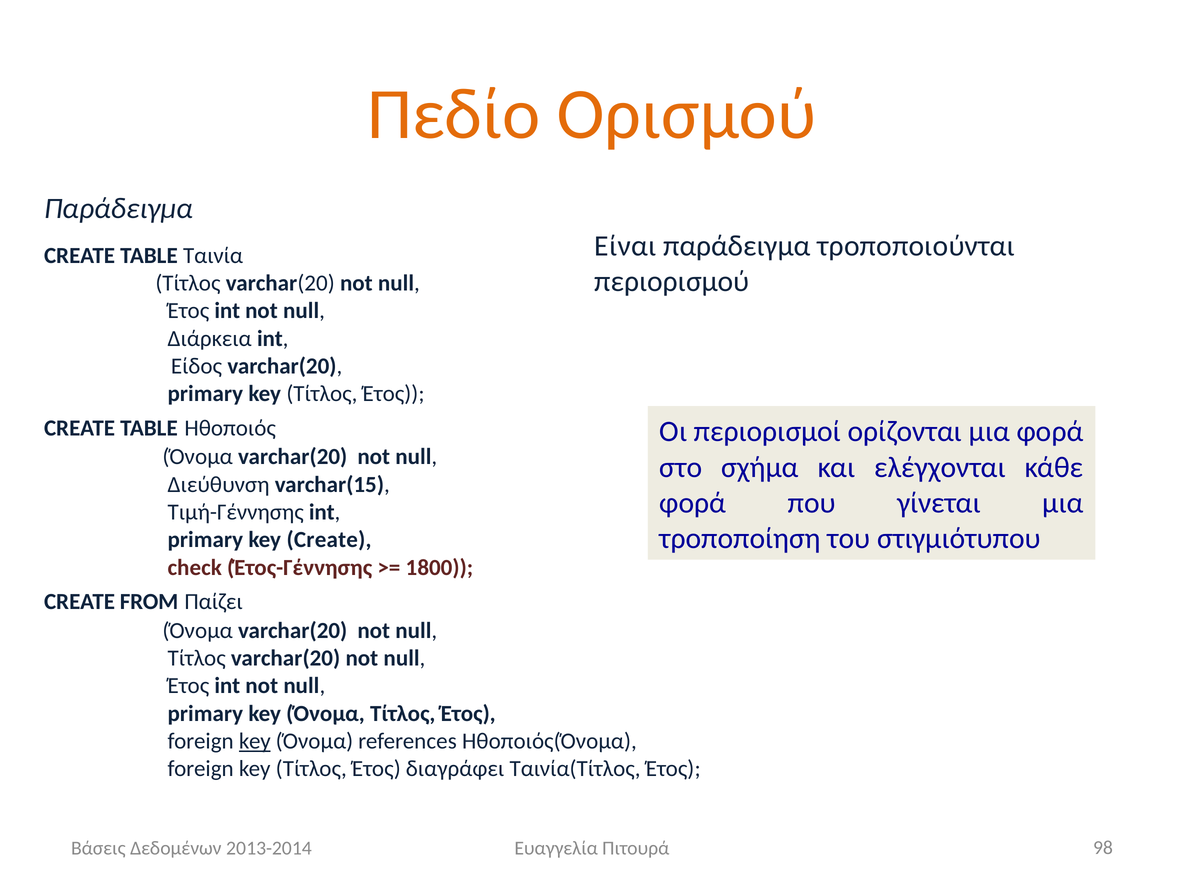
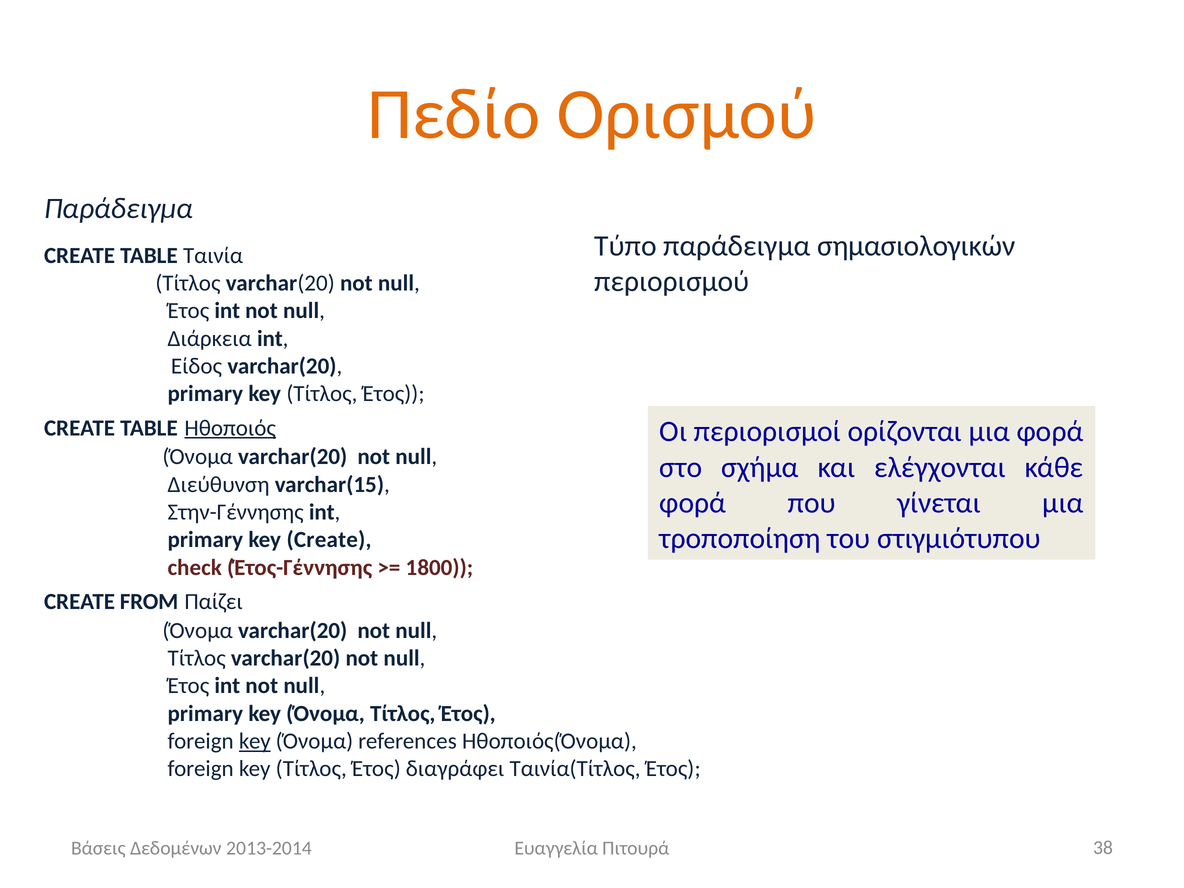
Είναι: Είναι -> Τύπο (626, 246)
τροποποιούνται: τροποποιούνται -> σημασιολογικών (916, 246)
Ηθοποιός underline: none -> present (230, 428)
Τιμή-Γέννησης: Τιμή-Γέννησης -> Στην-Γέννησης (236, 512)
98: 98 -> 38 (1103, 848)
